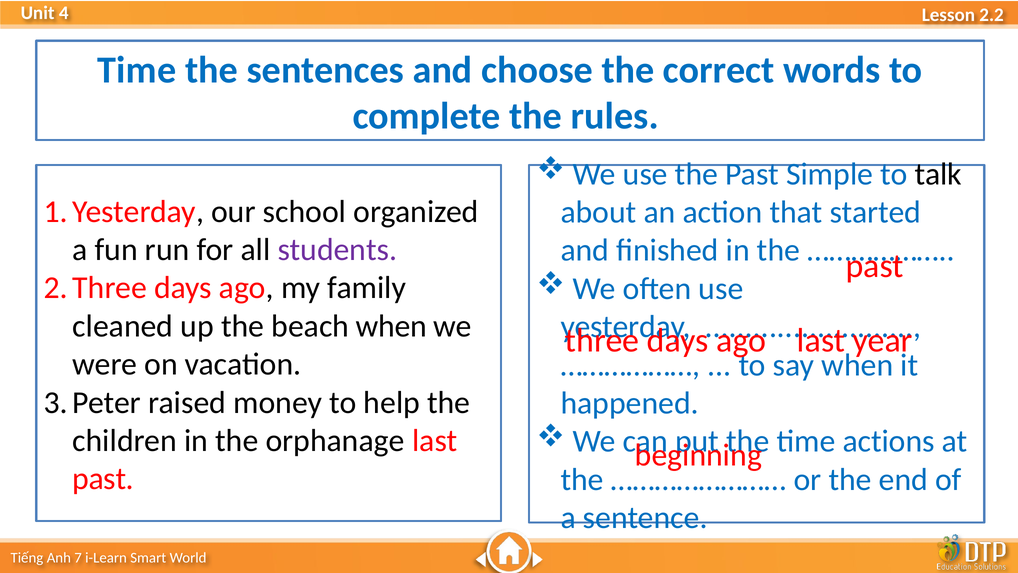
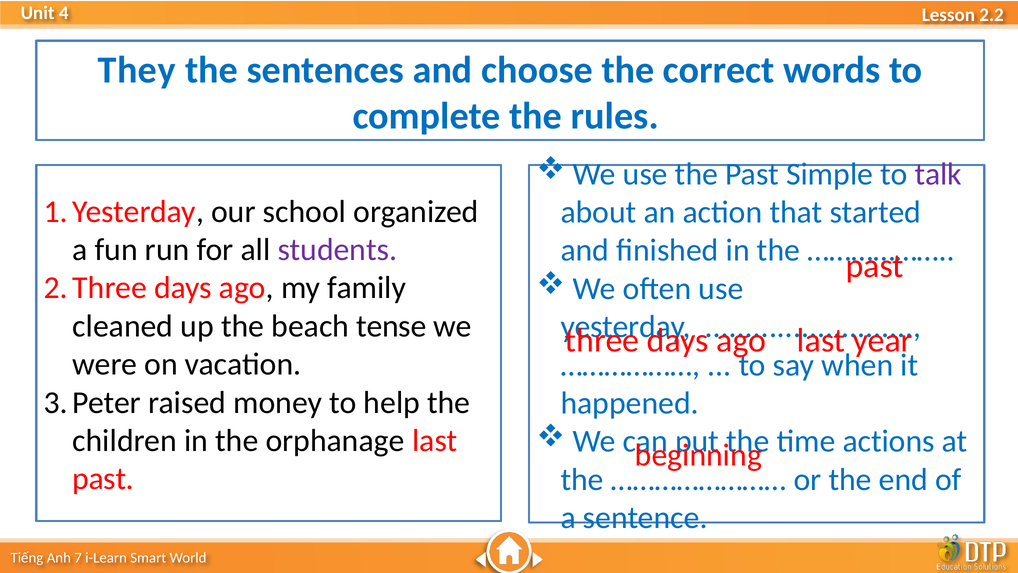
Time: Time -> They (137, 70)
talk colour: black -> purple (938, 174)
beach when: when -> tense (391, 326)
